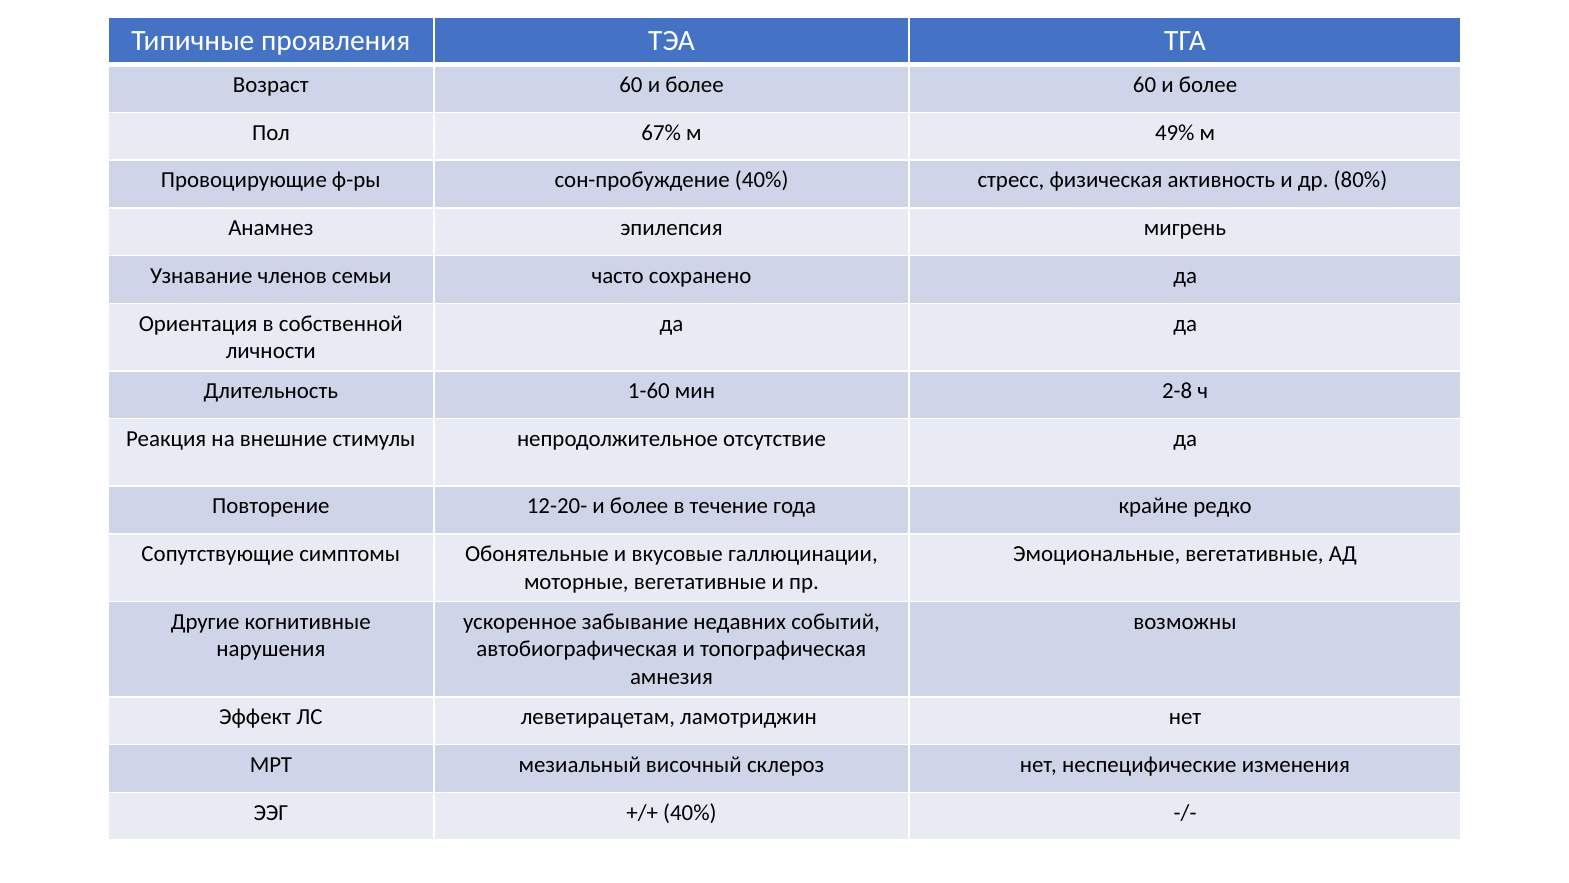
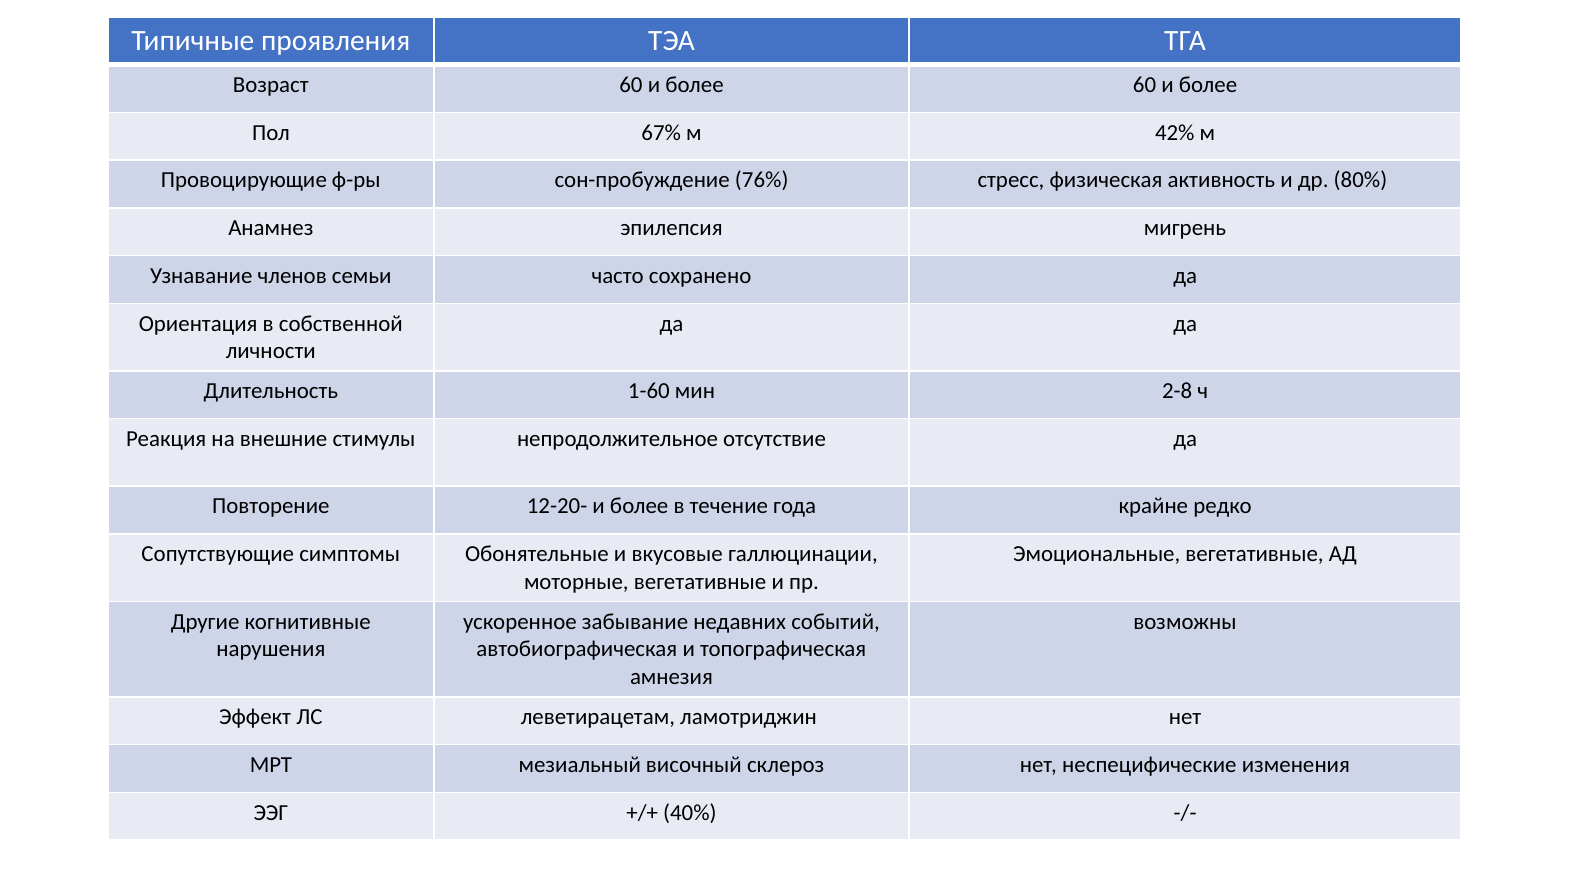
49%: 49% -> 42% (1175, 132)
сон-пробуждение 40%: 40% -> 76% (762, 180)
